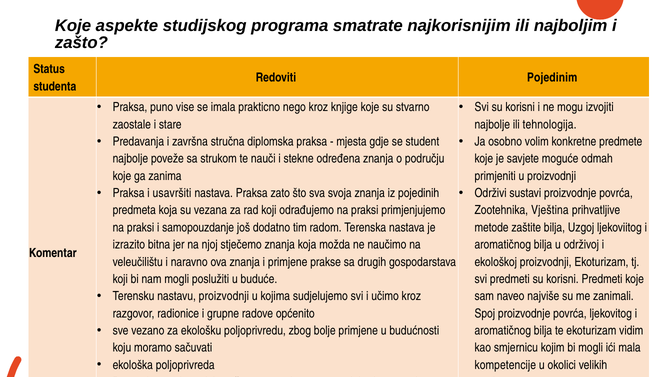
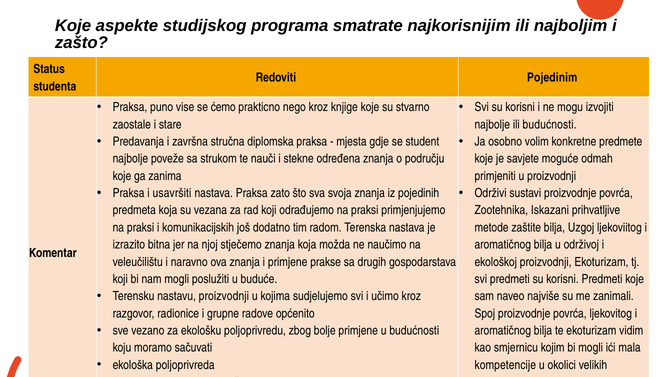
imala: imala -> ćemo (223, 107)
ili tehnologija: tehnologija -> budućnosti (550, 124)
Zootehnika Vještina: Vještina -> Iskazani (550, 210)
i samopouzdanje: samopouzdanje -> komunikacijskih (198, 227)
